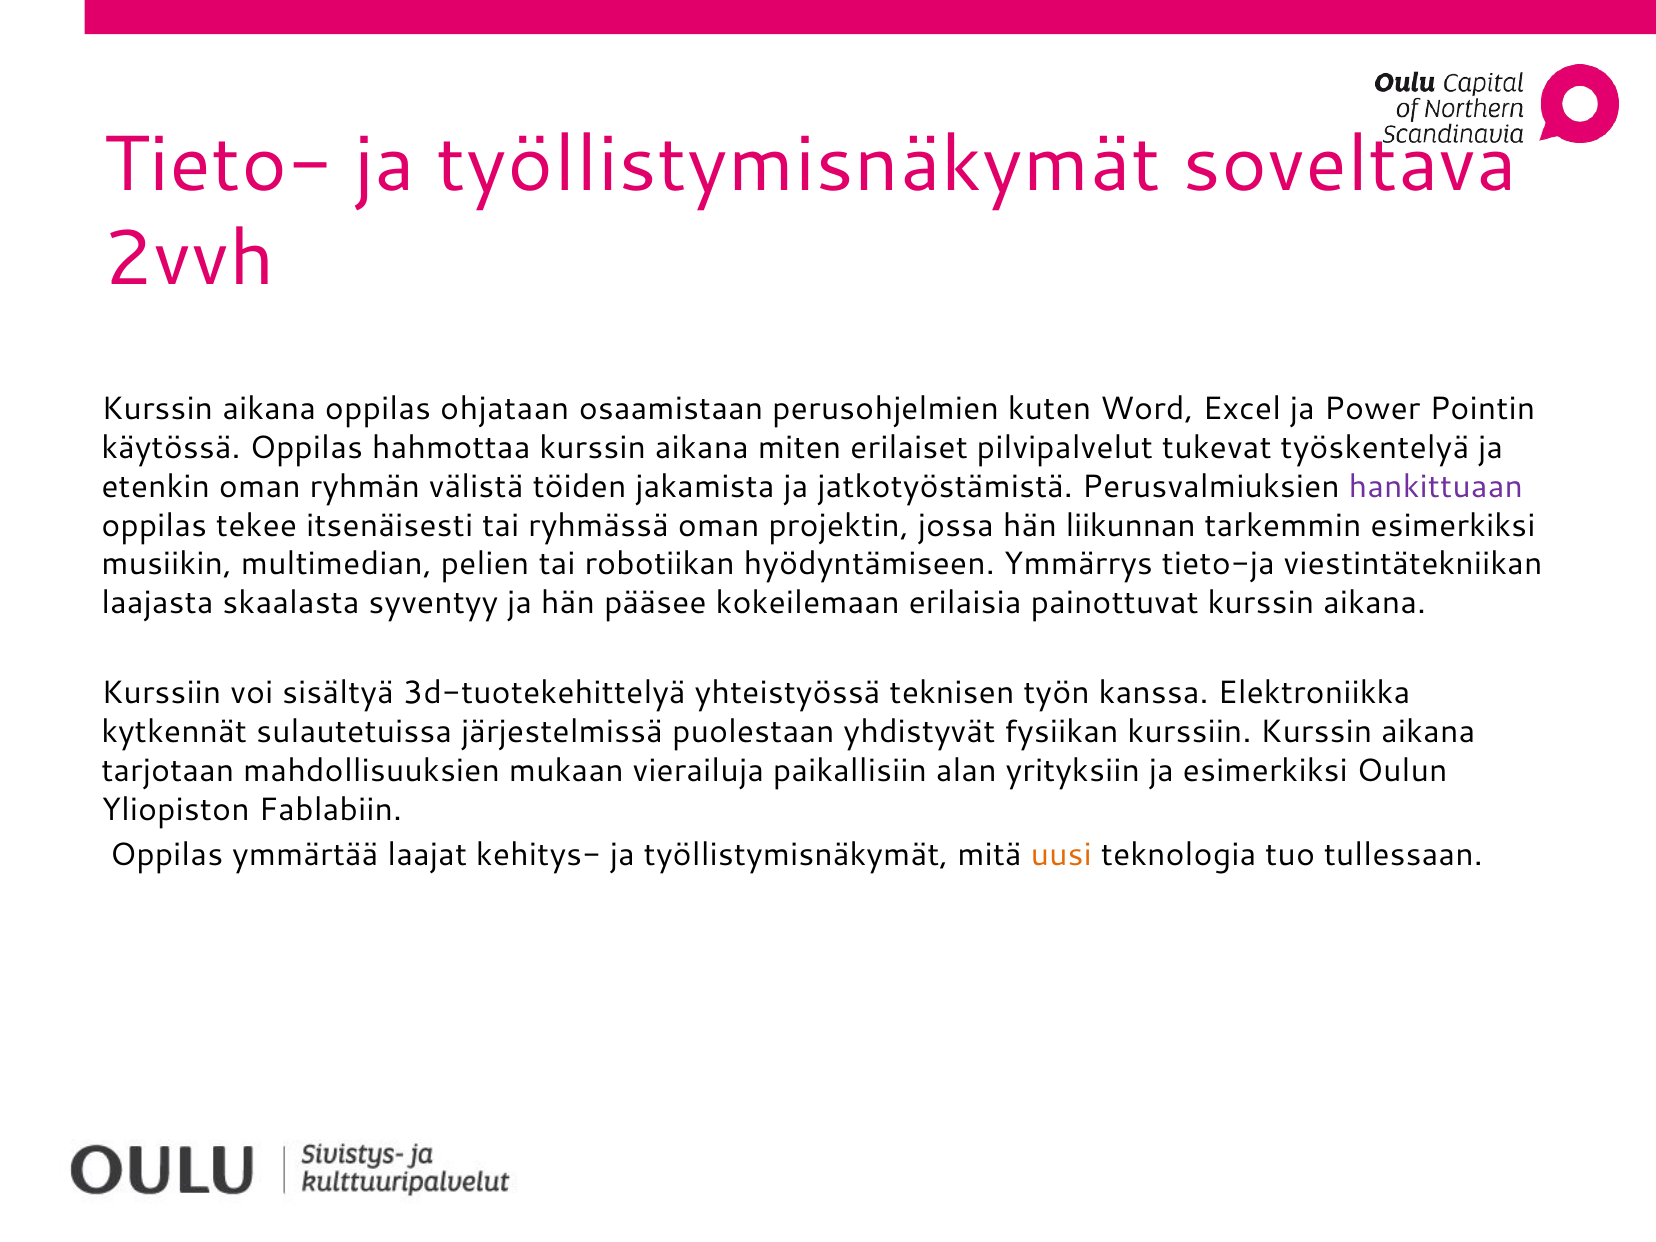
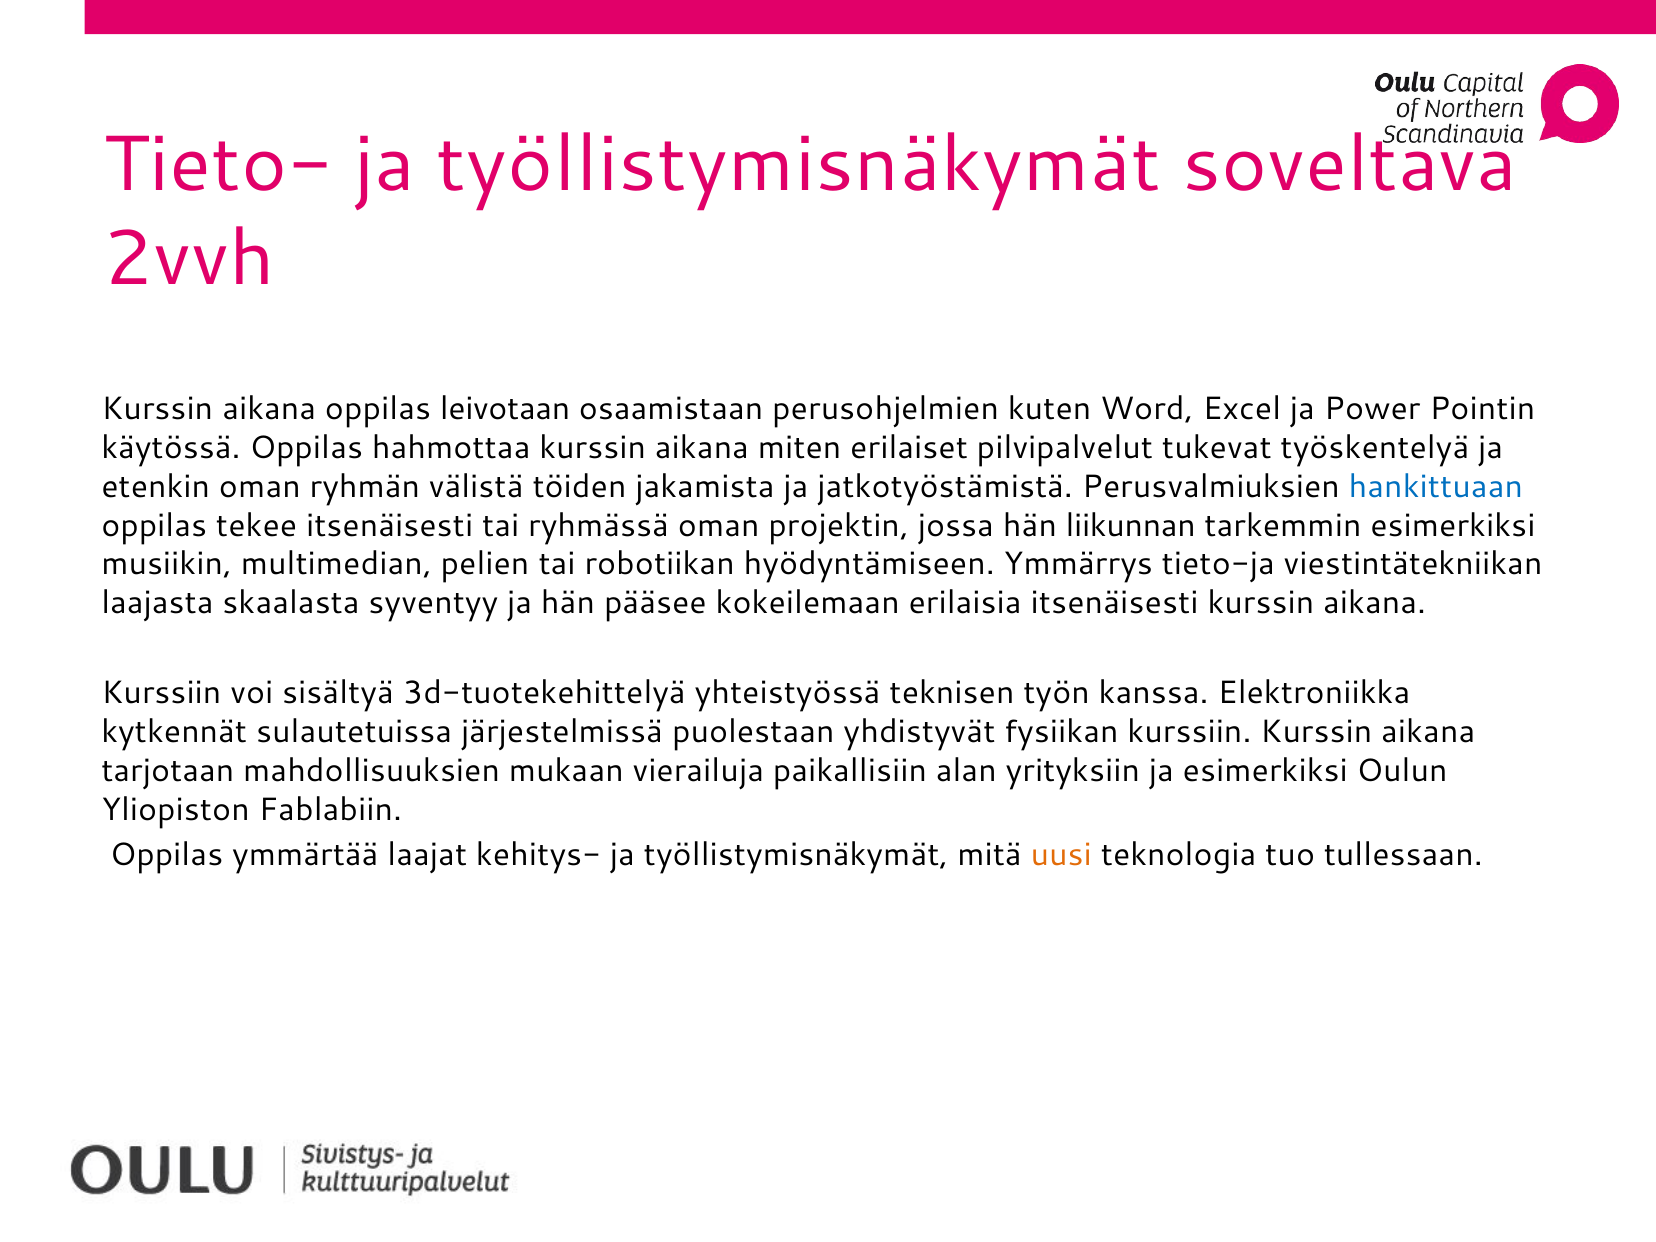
ohjataan: ohjataan -> leivotaan (505, 409)
hankittuaan colour: purple -> blue (1436, 487)
erilaisia painottuvat: painottuvat -> itsenäisesti (1115, 603)
